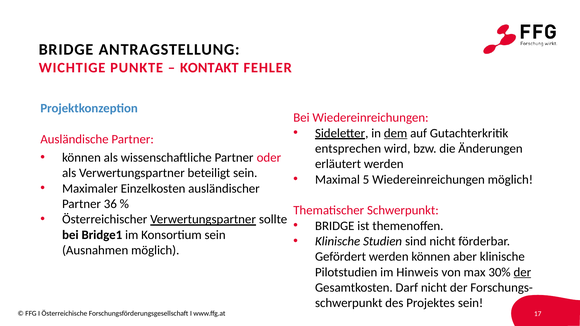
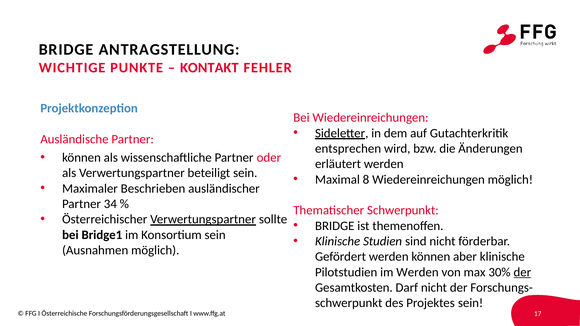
dem underline: present -> none (396, 133)
5: 5 -> 8 (366, 180)
Einzelkosten: Einzelkosten -> Beschrieben (153, 189)
36: 36 -> 34 (110, 204)
im Hinweis: Hinweis -> Werden (417, 272)
